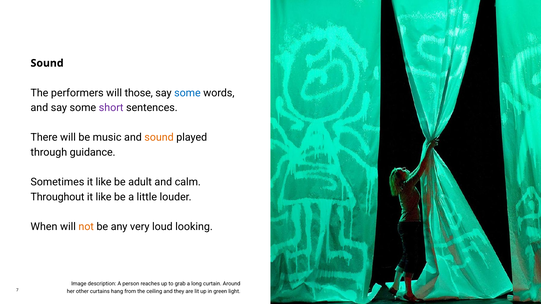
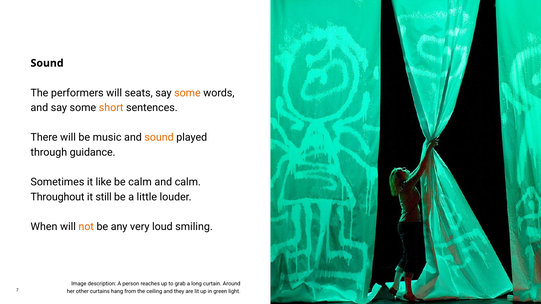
those: those -> seats (139, 93)
some colour: blue -> orange (187, 93)
short colour: purple -> orange (111, 108)
be adult: adult -> calm (140, 182)
like: like -> still (104, 197)
looking: looking -> smiling (194, 227)
